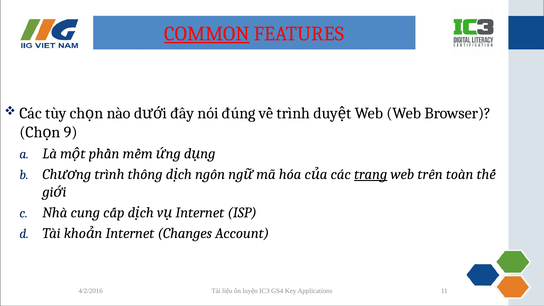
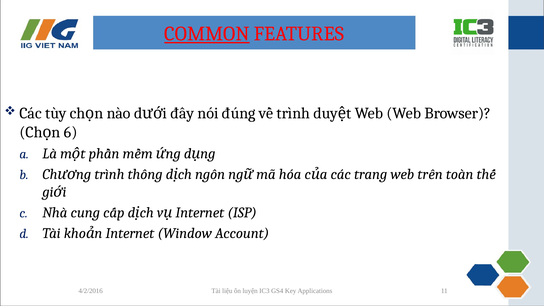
9: 9 -> 6 (71, 132)
trang underline: present -> none (371, 174)
Changes: Changes -> Window (185, 233)
